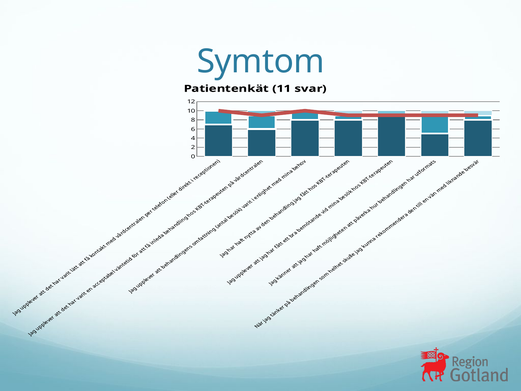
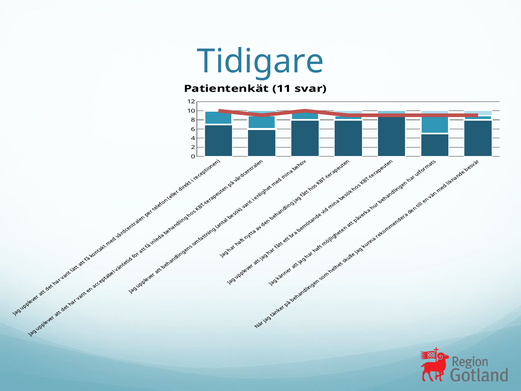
Symtom: Symtom -> Tidigare (261, 62)
